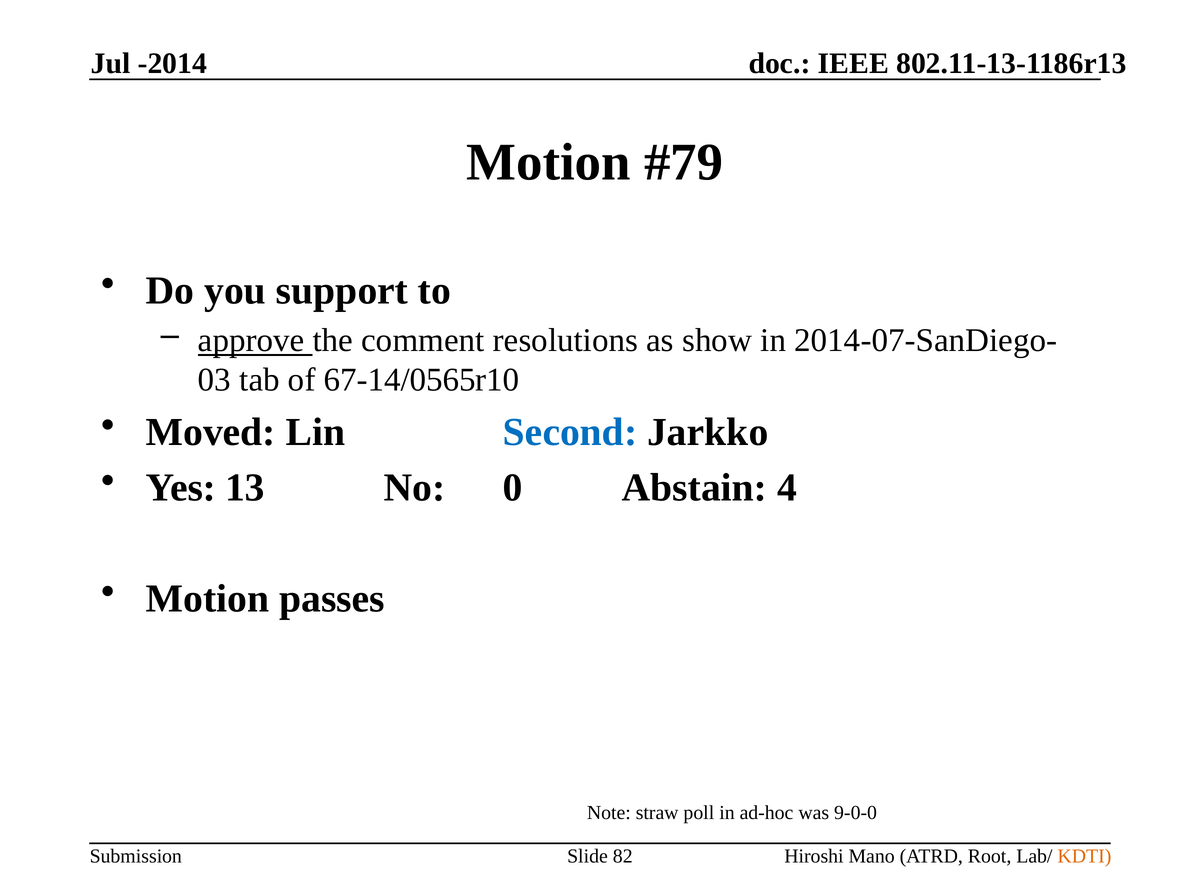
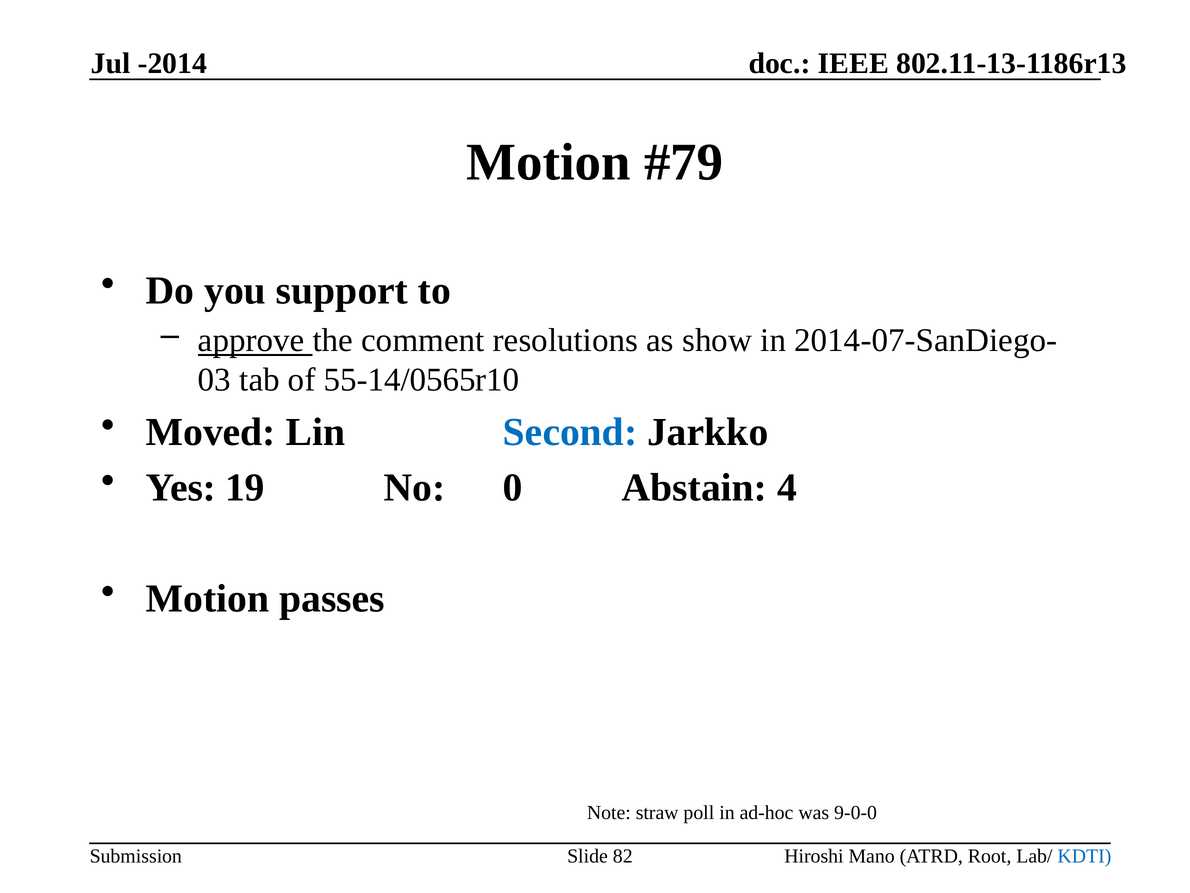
67-14/0565r10: 67-14/0565r10 -> 55-14/0565r10 (422, 380)
13: 13 -> 19 (245, 487)
KDTI colour: orange -> blue (1084, 856)
